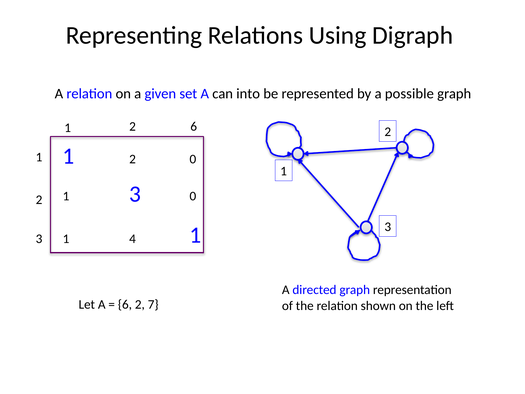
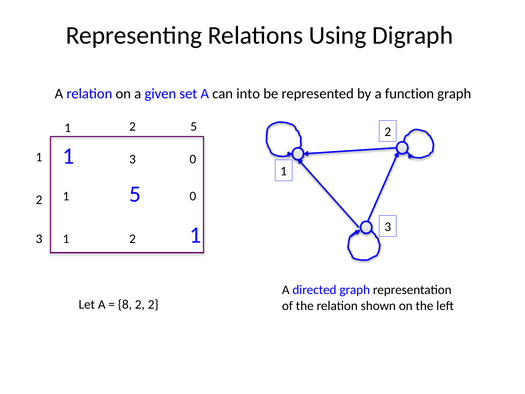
possible: possible -> function (409, 94)
2 6: 6 -> 5 (194, 127)
2: 2 -> 3 (133, 159)
1 3: 3 -> 5 (135, 194)
4: 4 -> 2 (133, 239)
6: 6 -> 8 (125, 304)
2 7: 7 -> 2 (153, 304)
